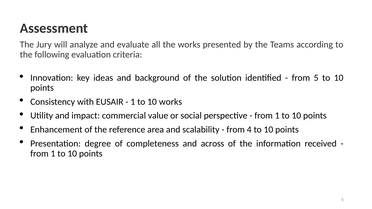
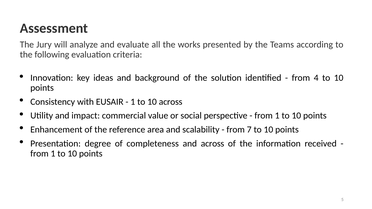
from 5: 5 -> 4 (316, 78)
10 works: works -> across (171, 102)
4: 4 -> 7 (249, 130)
